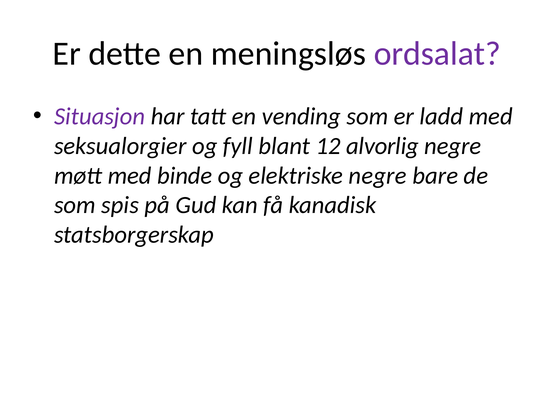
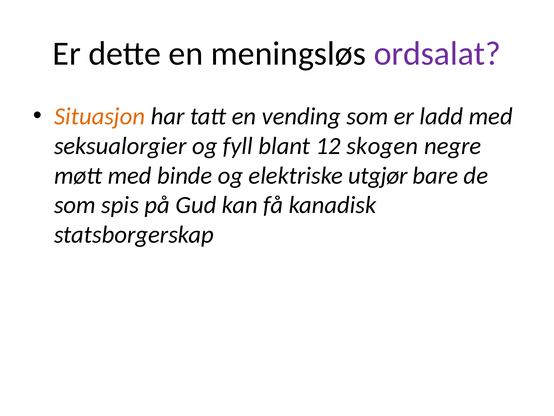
Situasjon colour: purple -> orange (100, 116)
alvorlig: alvorlig -> skogen (382, 146)
elektriske negre: negre -> utgjør (378, 175)
